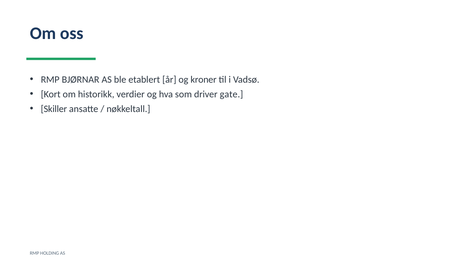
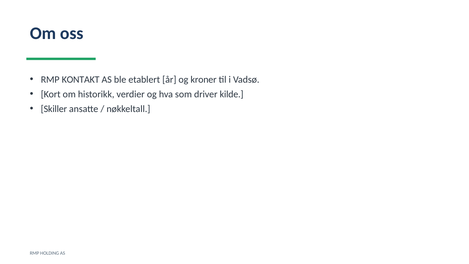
BJØRNAR: BJØRNAR -> KONTAKT (81, 79)
gate: gate -> kilde (232, 94)
